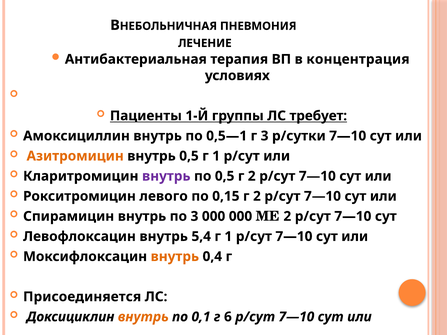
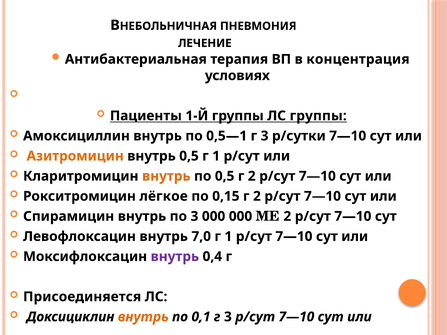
ЛС требует: требует -> группы (318, 116)
внутрь colour: purple -> orange (166, 176)
левого: левого -> лёгкое (164, 196)
5,4: 5,4 -> 7,0 (201, 237)
внутрь colour: orange -> purple (175, 257)
0,1 г 6: 6 -> 3 (228, 317)
